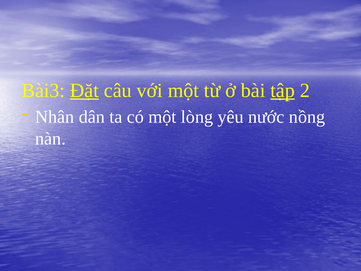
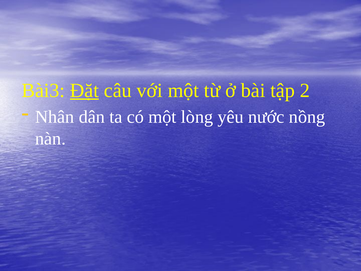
tập underline: present -> none (283, 90)
